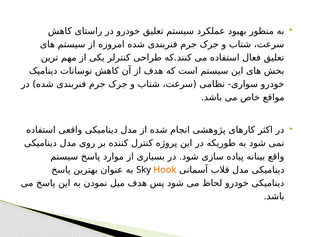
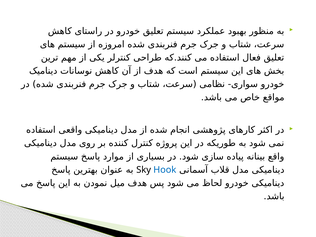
Hook colour: orange -> blue (165, 170)
